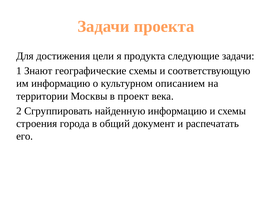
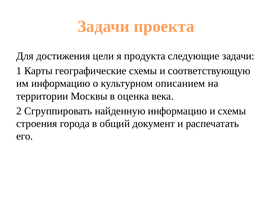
Знают: Знают -> Карты (38, 71)
проект: проект -> оценка (133, 96)
